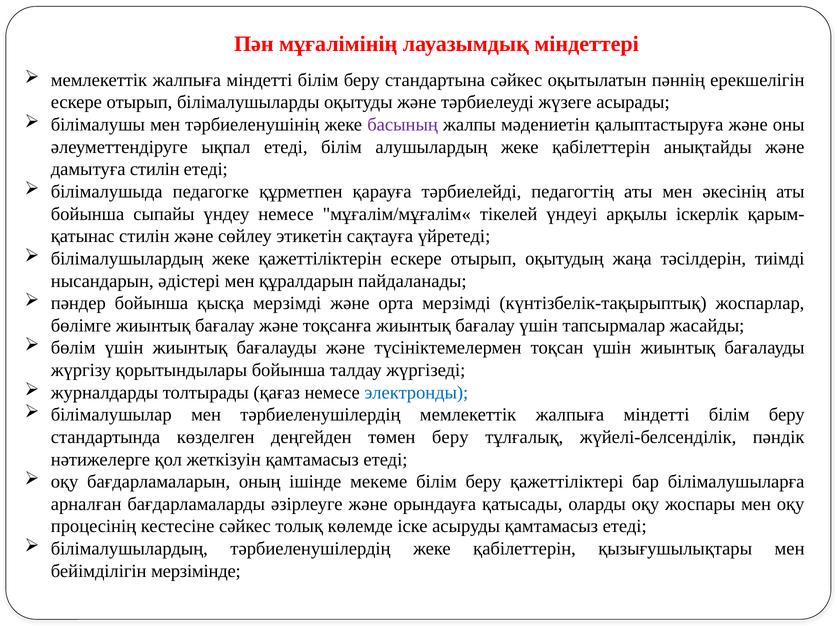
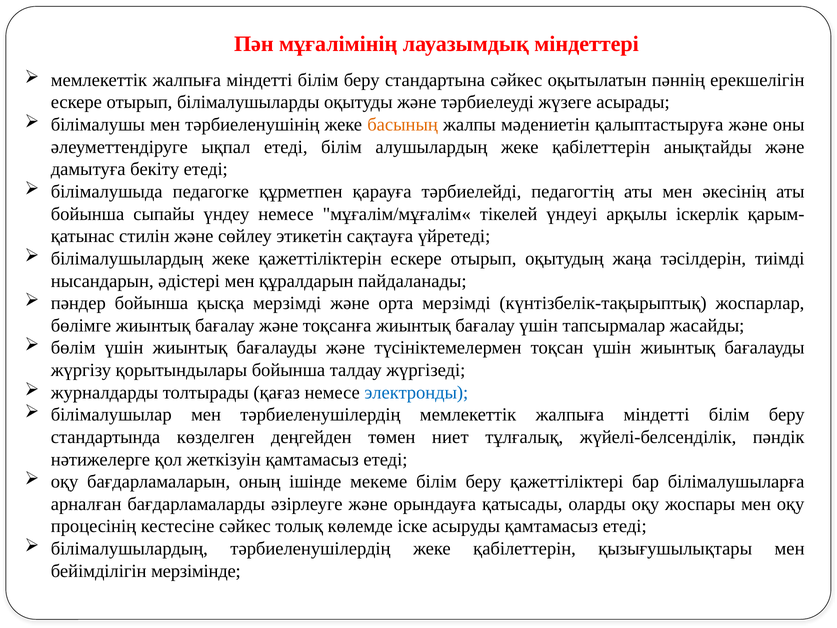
басының colour: purple -> orange (403, 125)
дамытуға стилін: стилін -> бекіту (155, 169)
төмен беру: беру -> ниет (450, 437)
